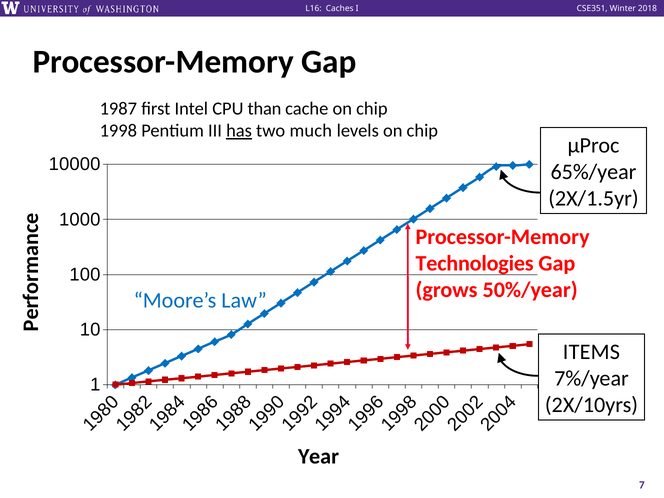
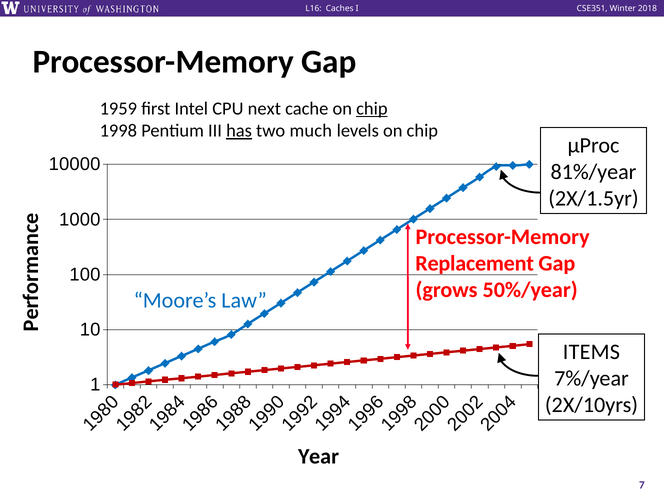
1987: 1987 -> 1959 (118, 109)
than: than -> next (264, 109)
chip underline: none -> present (372, 109)
65%/year: 65%/year -> 81%/year (593, 172)
Technologies: Technologies -> Replacement (475, 263)
